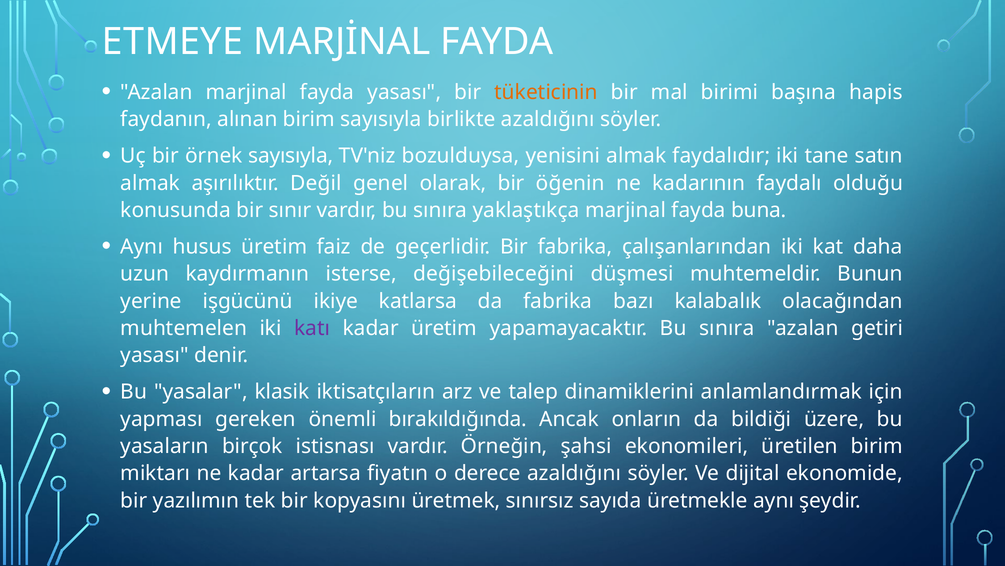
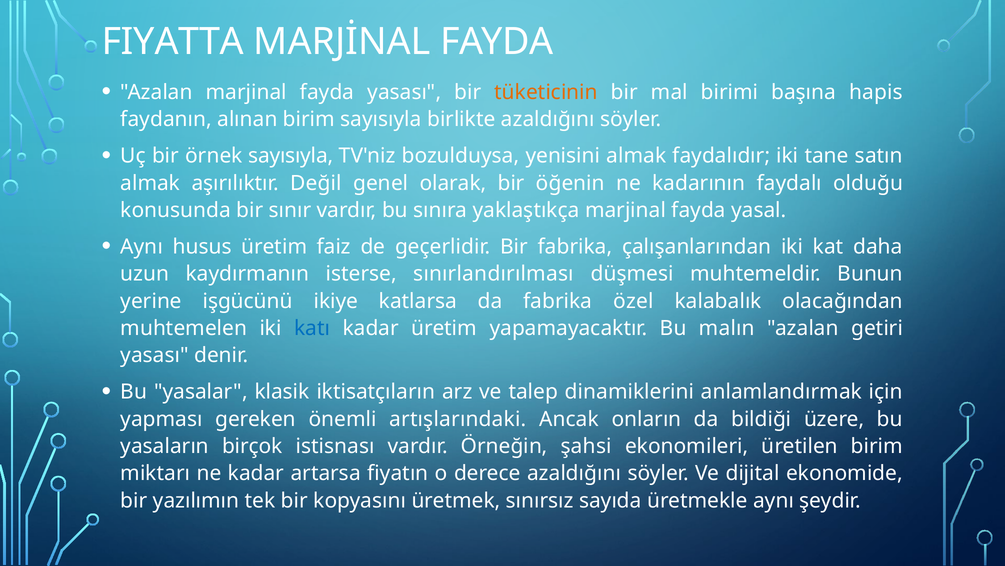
ETMEYE: ETMEYE -> FIYATTA (173, 42)
buna: buna -> yasal (759, 210)
değişebileceğini: değişebileceğini -> sınırlandırılması (494, 274)
bazı: bazı -> özel (633, 301)
katı colour: purple -> blue (312, 328)
yapamayacaktır Bu sınıra: sınıra -> malın (727, 328)
bırakıldığında: bırakıldığında -> artışlarındaki (458, 419)
